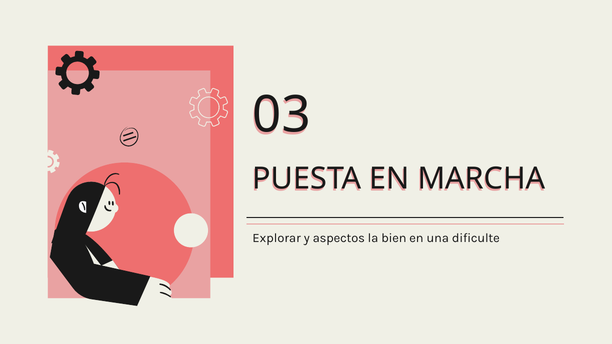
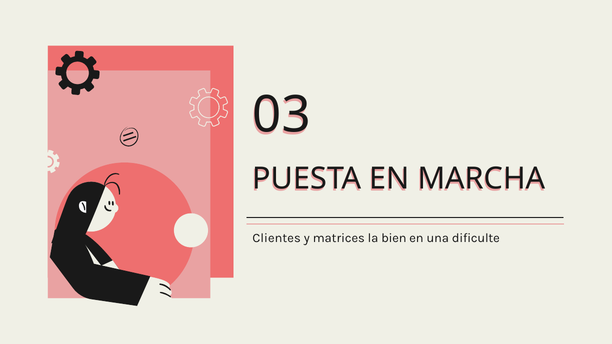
Explorar: Explorar -> Clientes (277, 238)
aspectos: aspectos -> matrices (339, 238)
